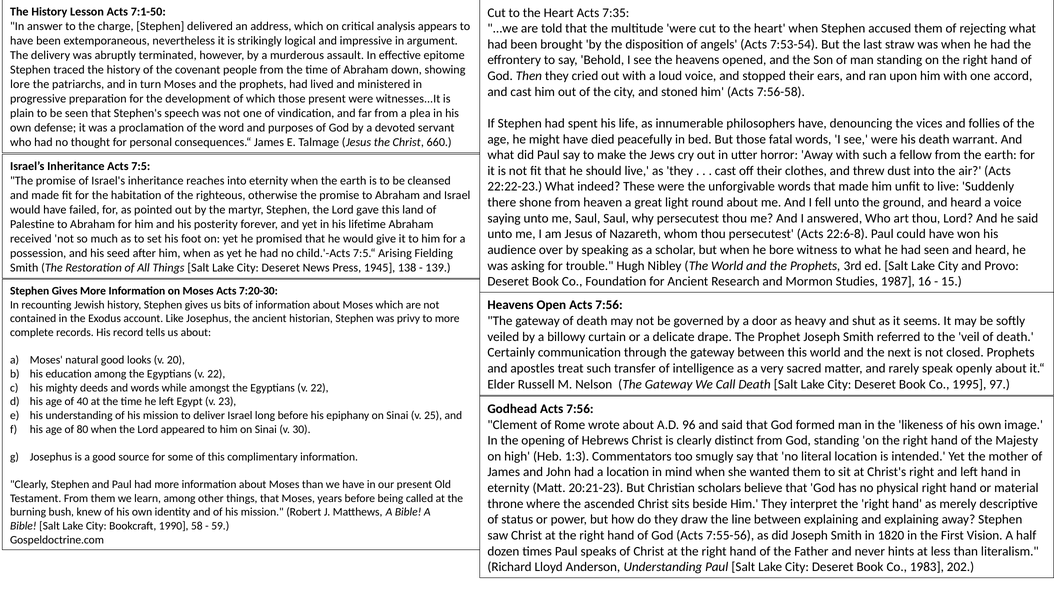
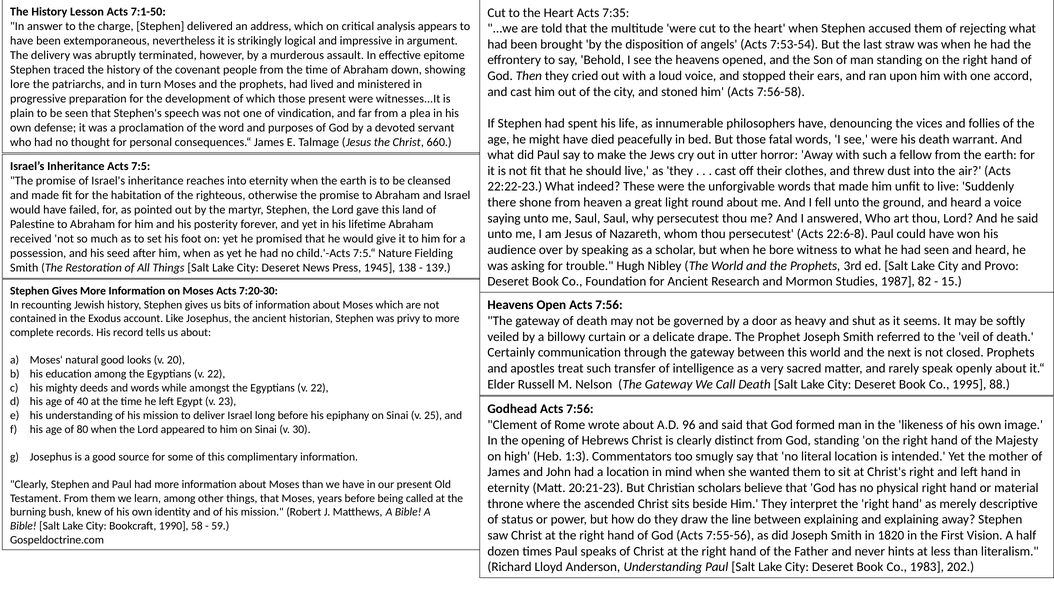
Arising: Arising -> Nature (395, 253)
16: 16 -> 82 (925, 281)
97: 97 -> 88 (1000, 384)
